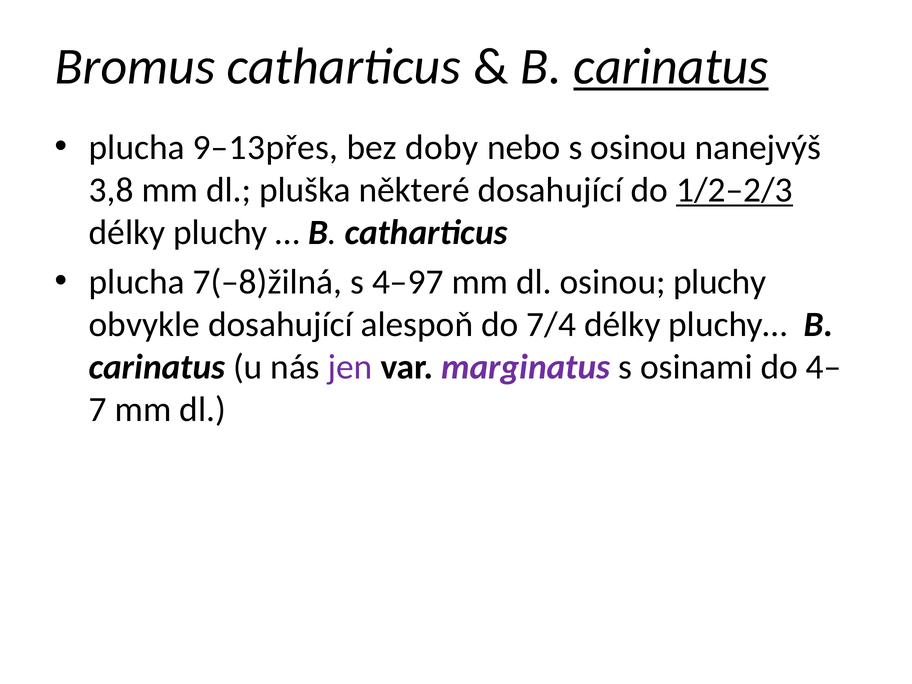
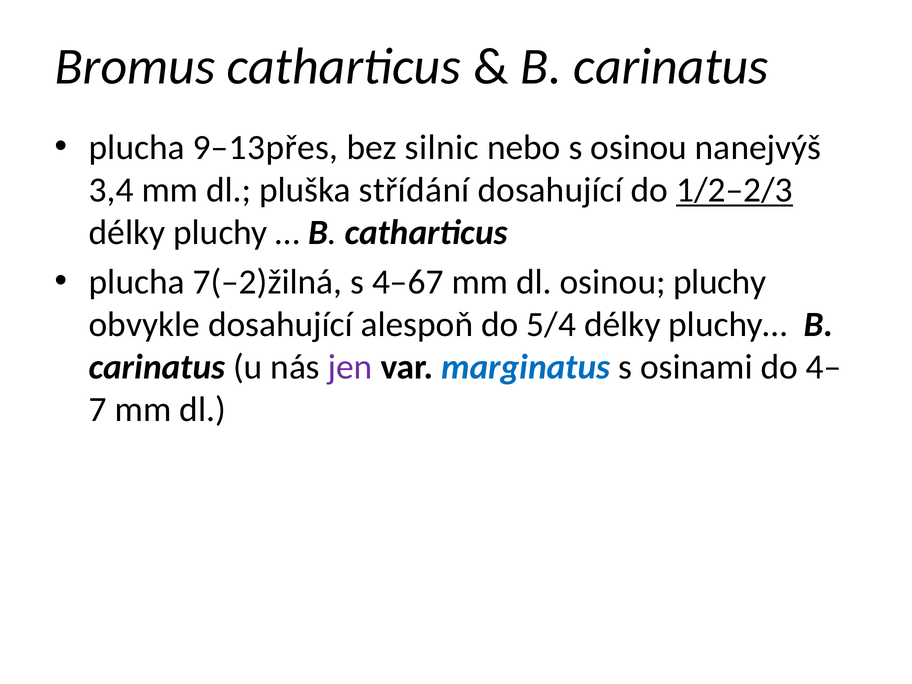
carinatus underline: present -> none (671, 67)
doby: doby -> silnic (442, 148)
3,8: 3,8 -> 3,4 (111, 190)
některé: některé -> střídání (414, 190)
7(–8)žilná: 7(–8)žilná -> 7(–2)žilná (267, 282)
4–97: 4–97 -> 4–67 (408, 282)
7/4: 7/4 -> 5/4 (551, 325)
marginatus colour: purple -> blue (526, 367)
